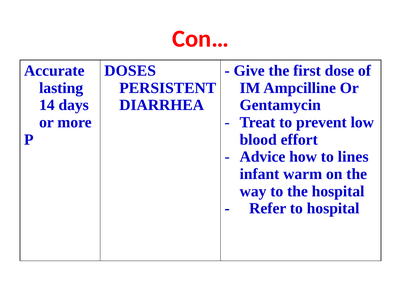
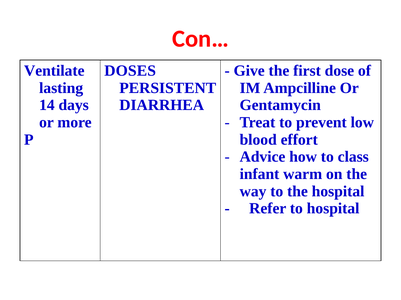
Accurate: Accurate -> Ventilate (54, 71)
lines: lines -> class (353, 157)
